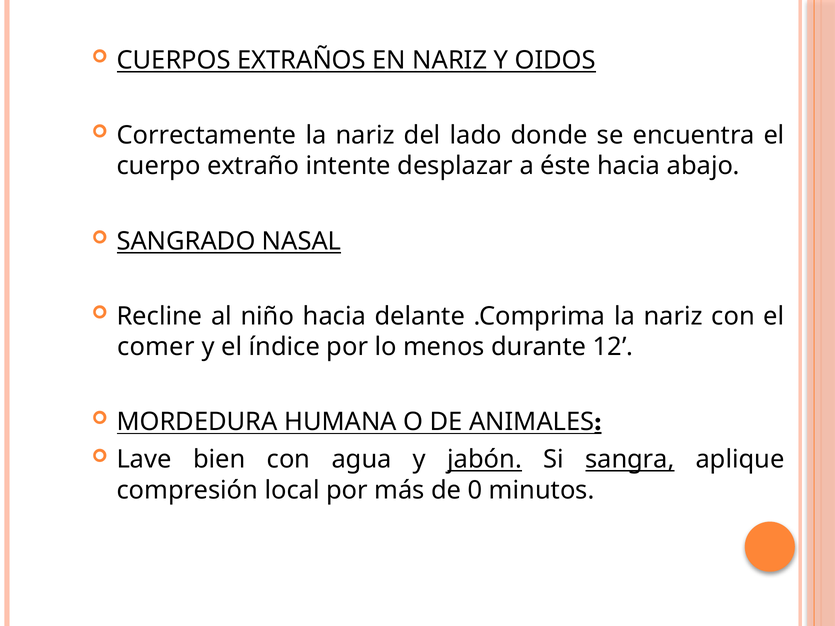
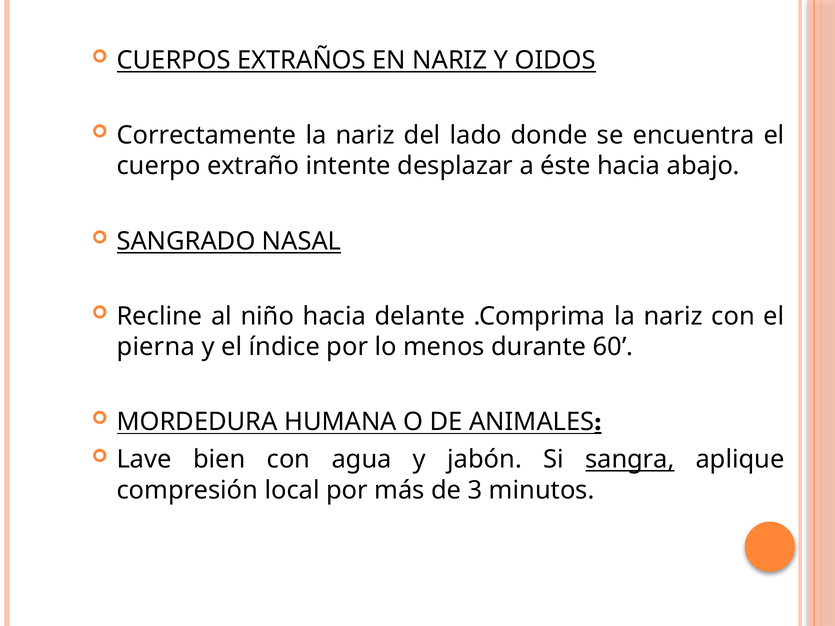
comer: comer -> pierna (156, 347)
12: 12 -> 60 (613, 347)
jabón underline: present -> none (485, 460)
0: 0 -> 3 (475, 490)
